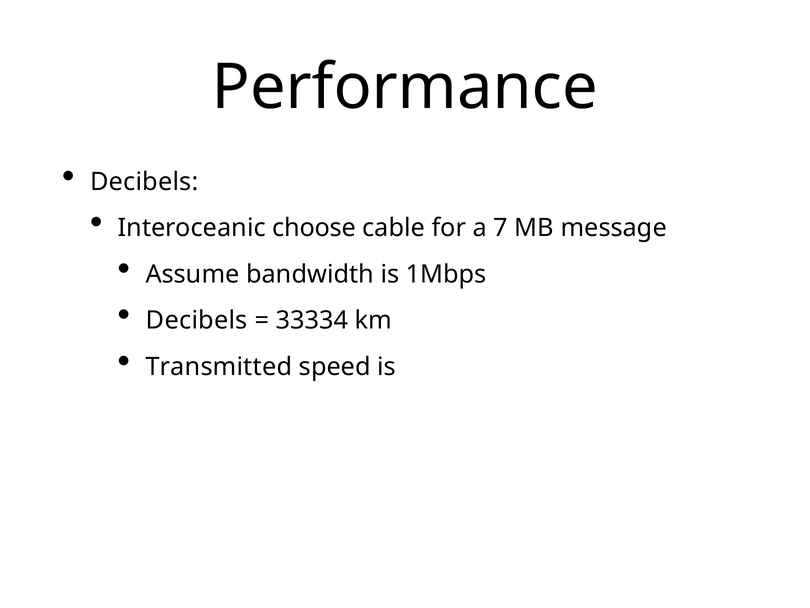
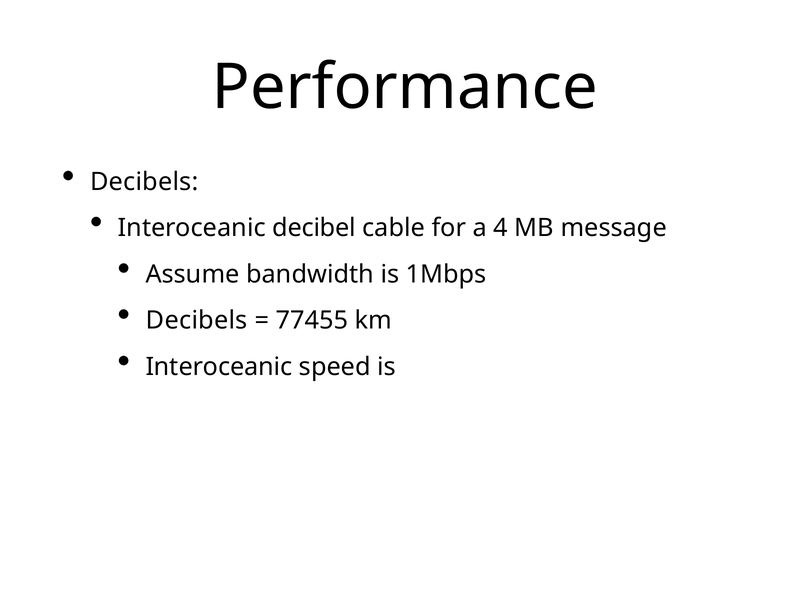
choose: choose -> decibel (314, 228)
7: 7 -> 4 (501, 228)
33334: 33334 -> 77455 (312, 320)
Transmitted: Transmitted -> Interoceanic (219, 366)
